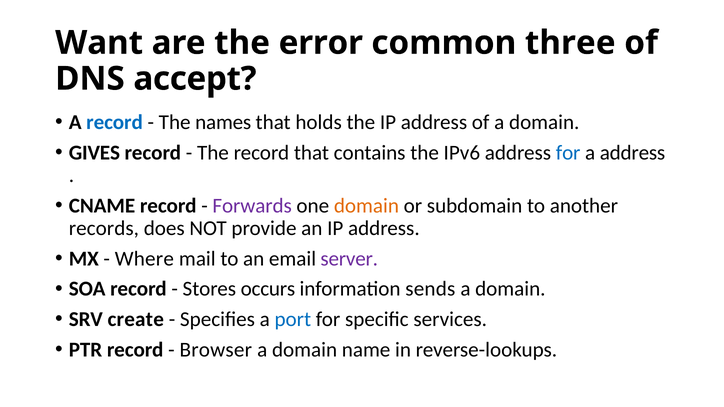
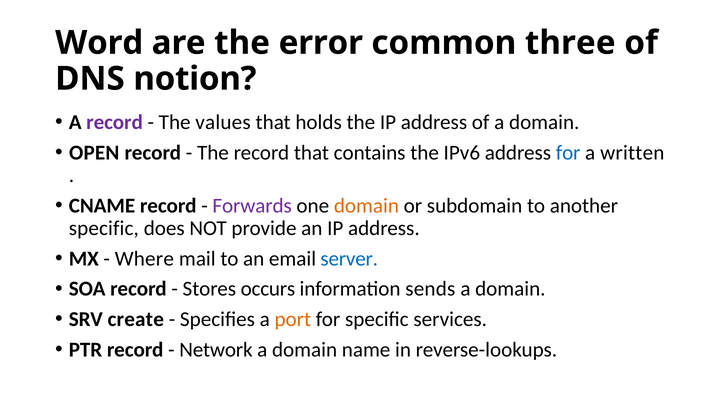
Want: Want -> Word (99, 43)
accept: accept -> notion (195, 79)
record colour: blue -> purple (115, 122)
names: names -> values (223, 122)
GIVES: GIVES -> OPEN (94, 153)
a address: address -> written (632, 153)
records: records -> specific (104, 229)
server colour: purple -> blue (349, 259)
port colour: blue -> orange (293, 319)
Browser: Browser -> Network (216, 350)
